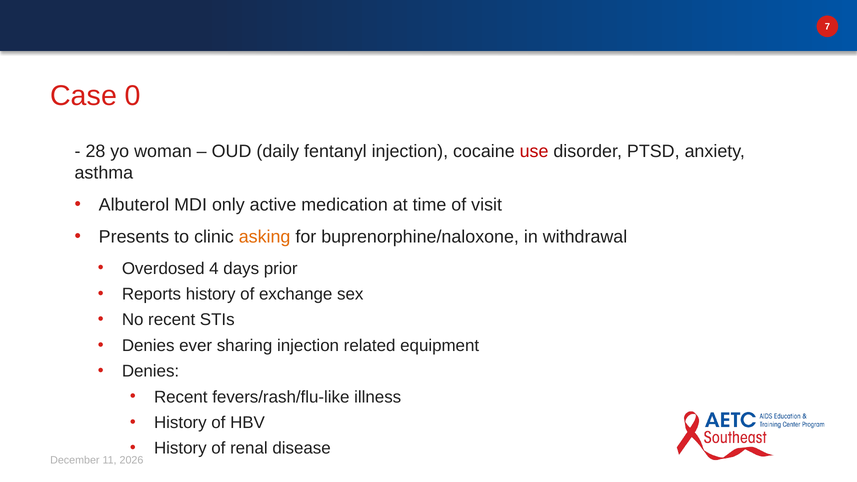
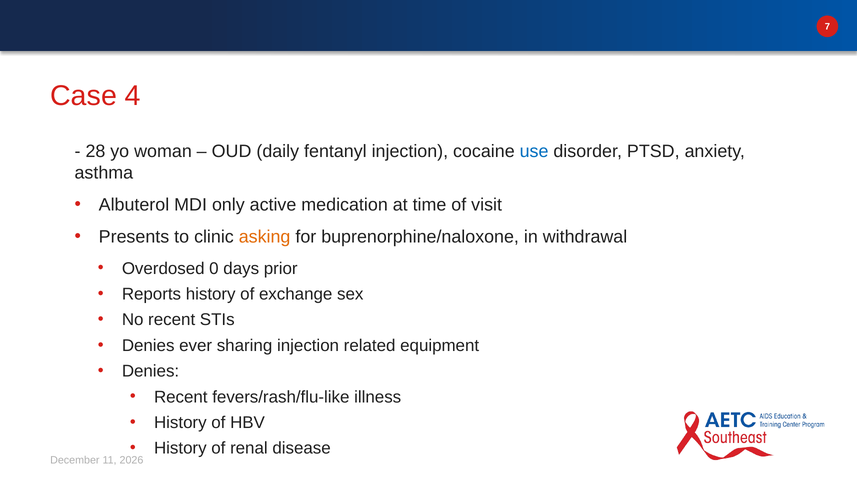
0: 0 -> 4 (133, 96)
use colour: red -> blue (534, 151)
4: 4 -> 0 (214, 269)
